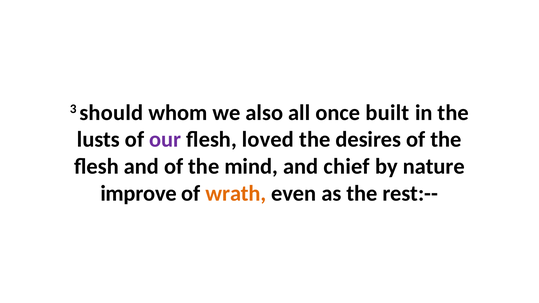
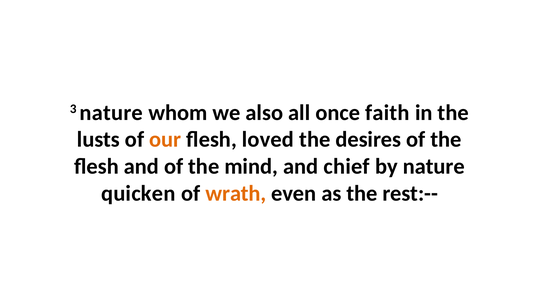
3 should: should -> nature (111, 113)
built: built -> faith (387, 113)
our colour: purple -> orange (165, 140)
improve: improve -> quicken (138, 194)
